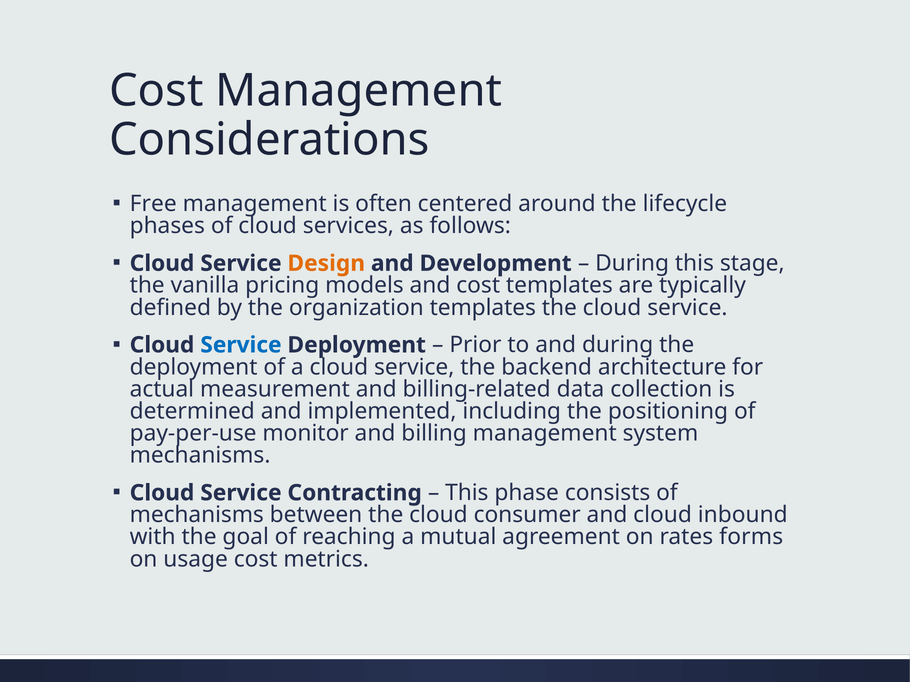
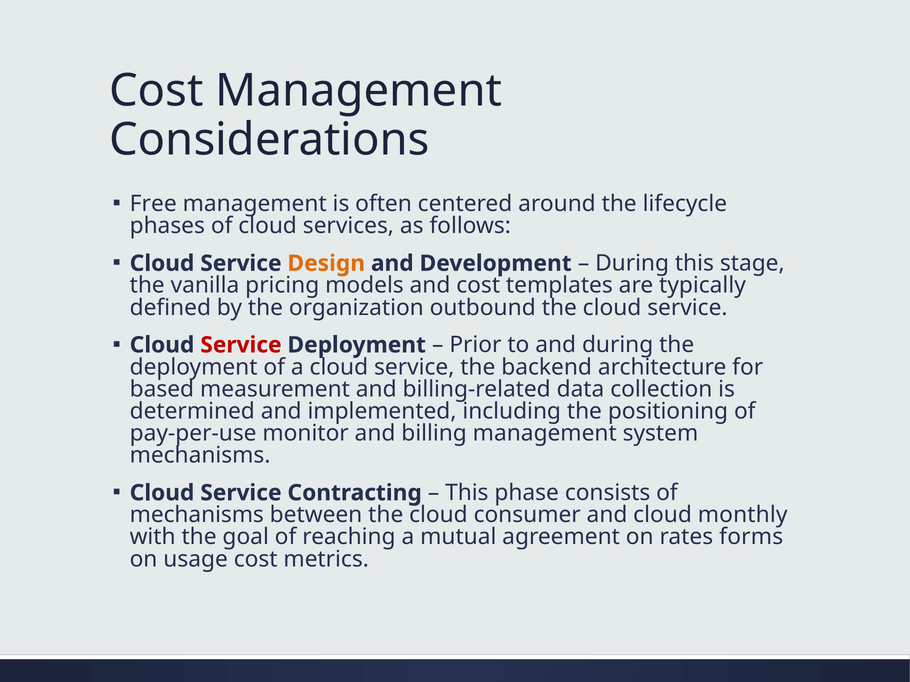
organization templates: templates -> outbound (483, 308)
Service colour: blue -> red (241, 345)
actual: actual -> based (162, 389)
inbound: inbound -> monthly (743, 515)
